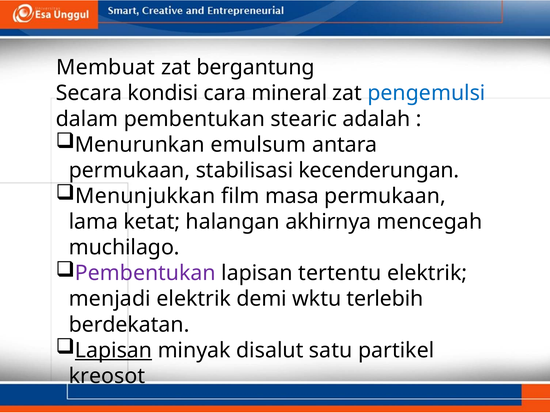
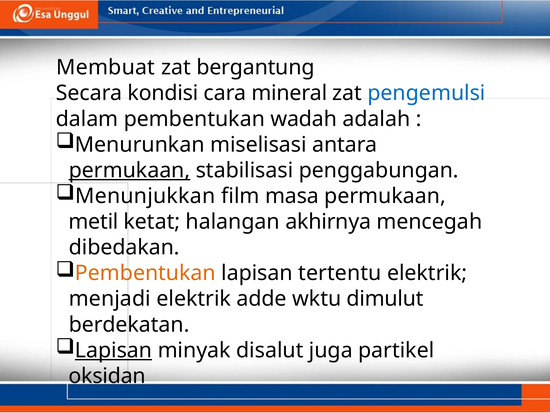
stearic: stearic -> wadah (304, 119)
emulsum: emulsum -> miselisasi (258, 144)
permukaan underline: none -> present (130, 170)
kecenderungan: kecenderungan -> penggabungan (379, 170)
lama: lama -> metil (94, 222)
muchilago: muchilago -> dibedakan (124, 247)
Pembentukan colour: purple -> orange (145, 273)
demi: demi -> adde (262, 299)
terlebih: terlebih -> dimulut (385, 299)
satu: satu -> juga (331, 350)
kreosot: kreosot -> oksidan (107, 376)
